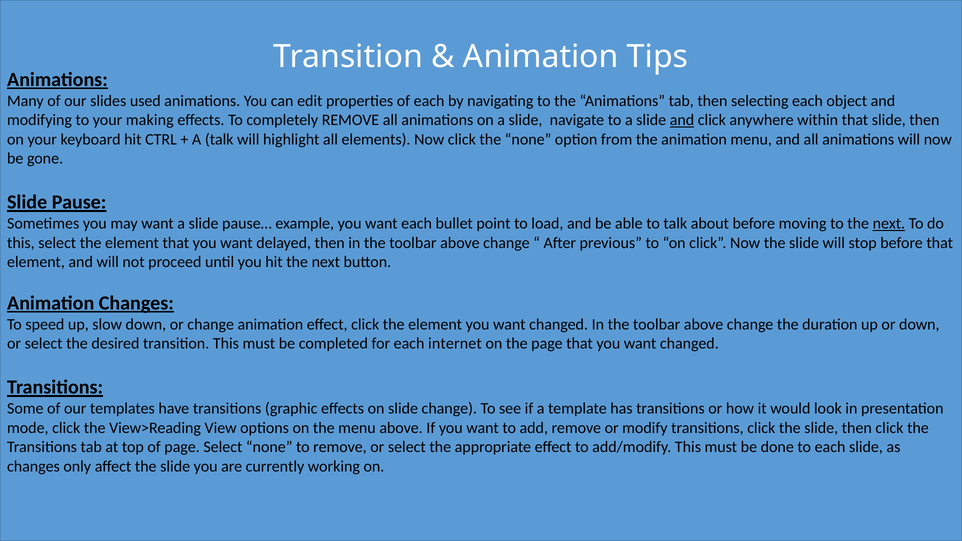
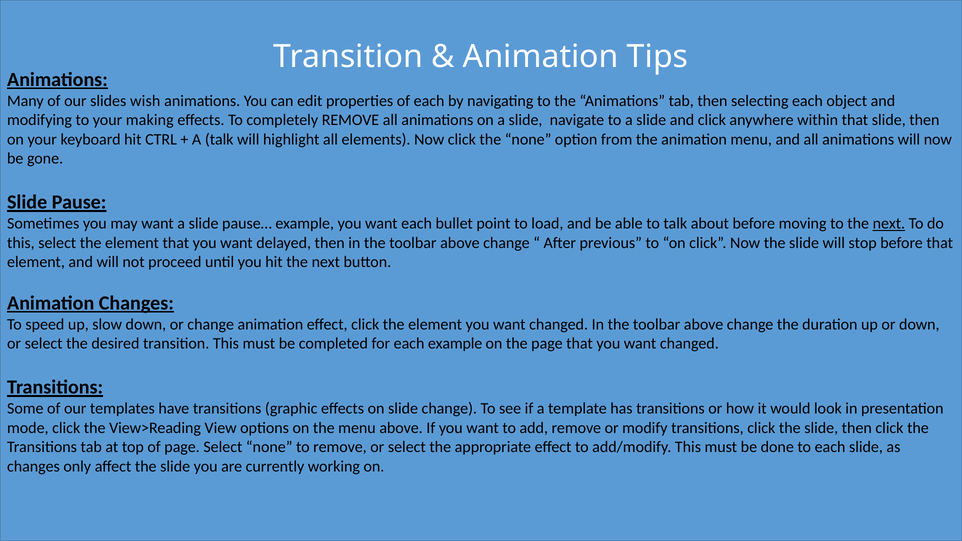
used: used -> wish (145, 101)
and underline: present -> none (682, 120)
each internet: internet -> example (455, 344)
